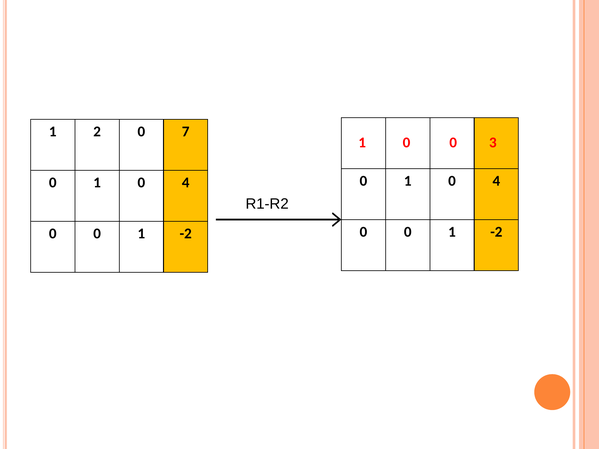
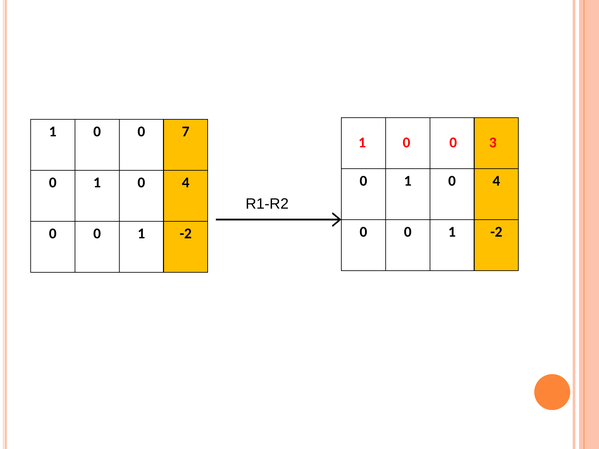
2: 2 -> 0 (97, 132)
